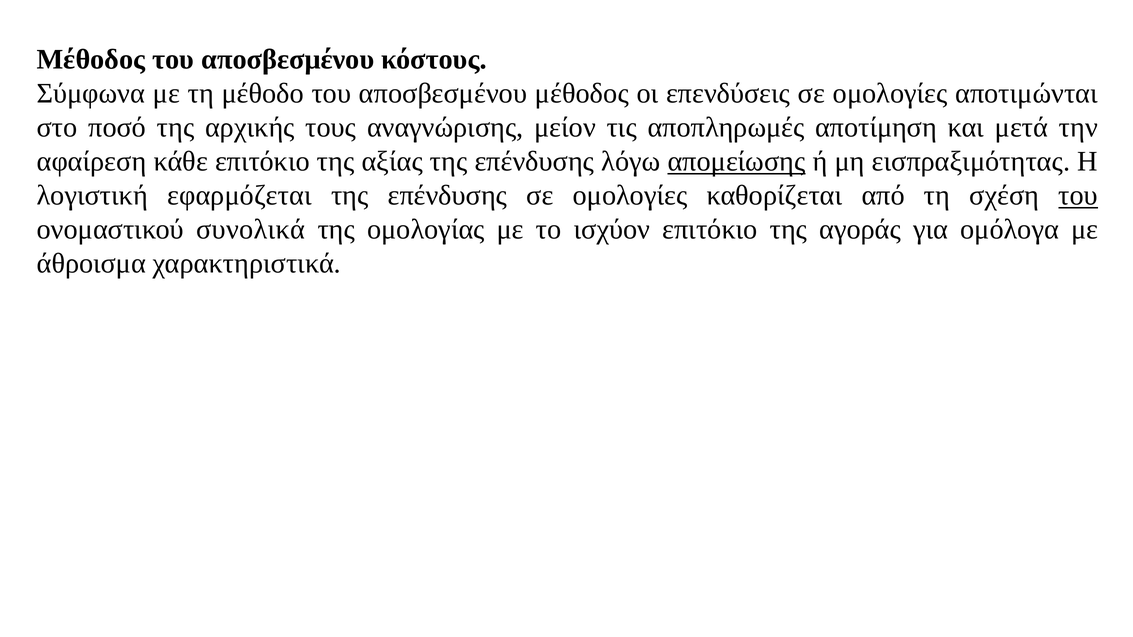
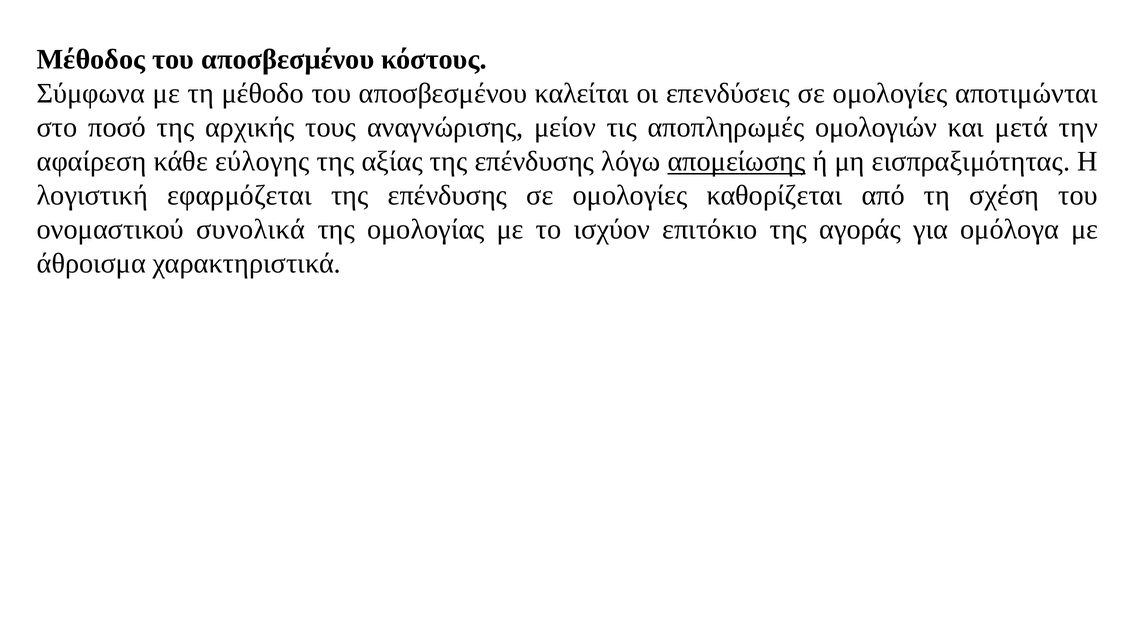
αποσβεσμένου μέθοδος: μέθοδος -> καλείται (582, 94)
αποτίμηση: αποτίμηση -> ομολογιών (876, 128)
κάθε επιτόκιο: επιτόκιο -> εύλογης (262, 162)
του underline: present -> none (1078, 196)
